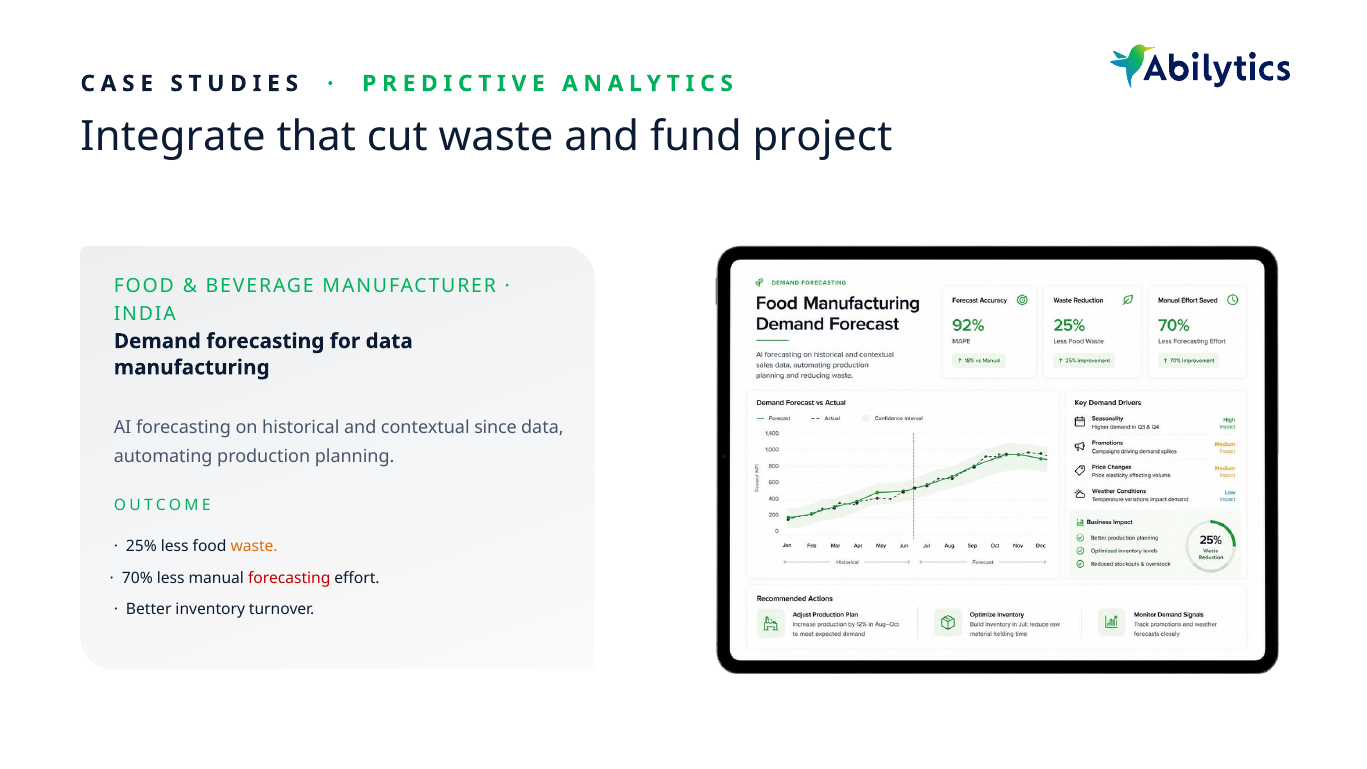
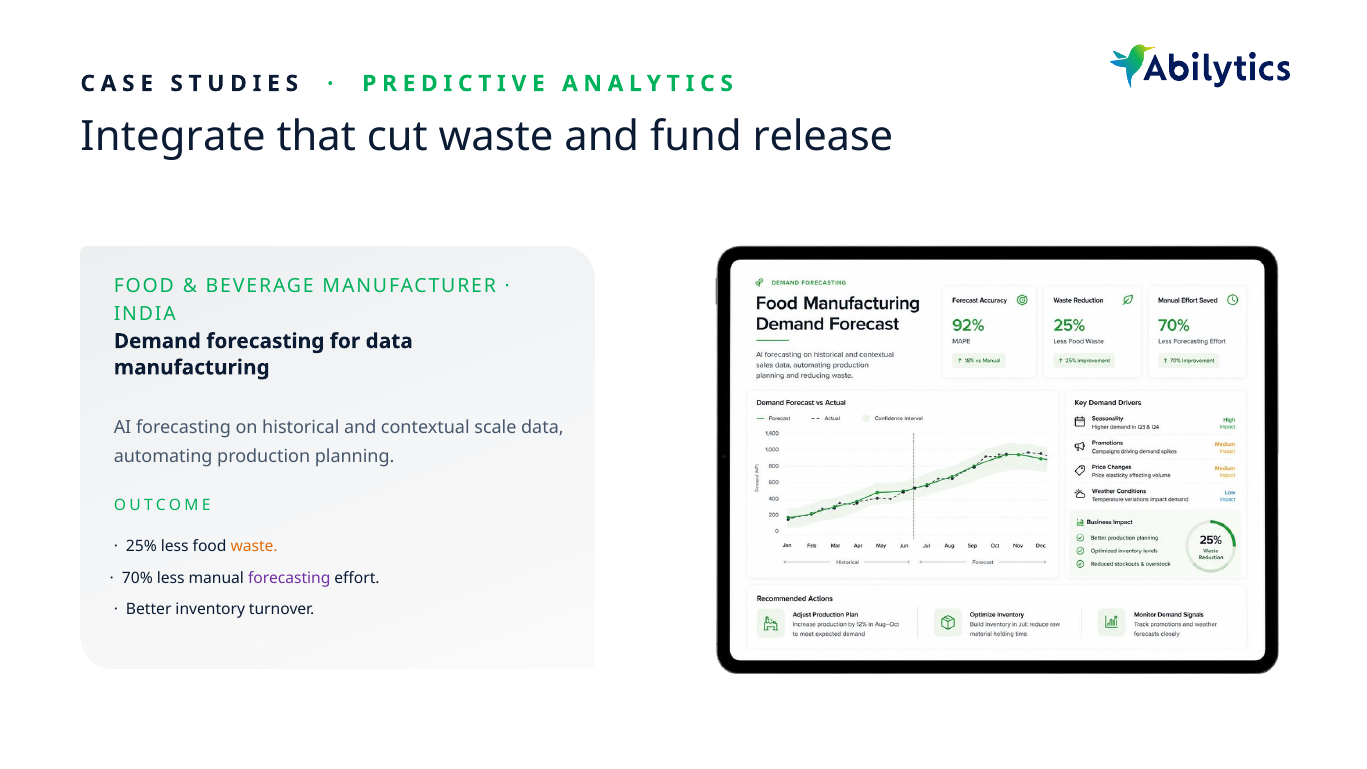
project: project -> release (823, 137)
since: since -> scale (495, 428)
forecasting colour: red -> purple (289, 578)
